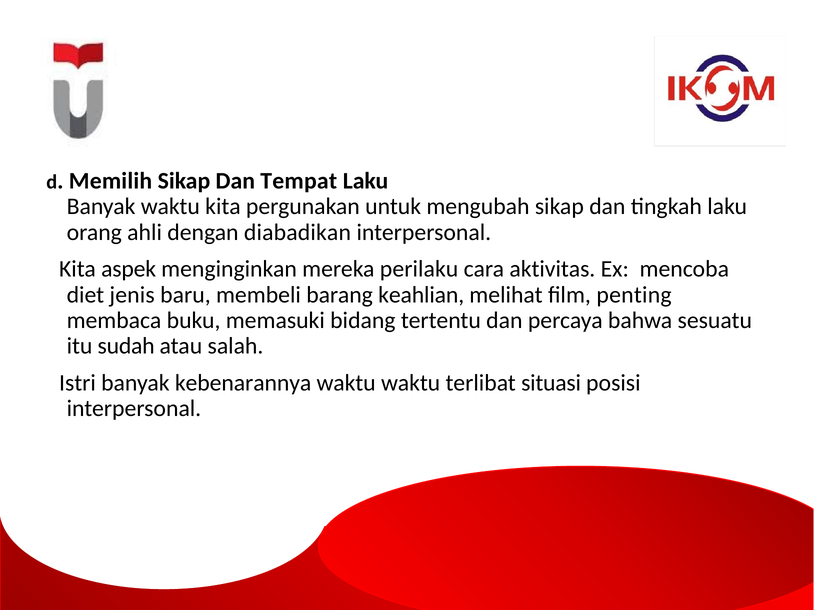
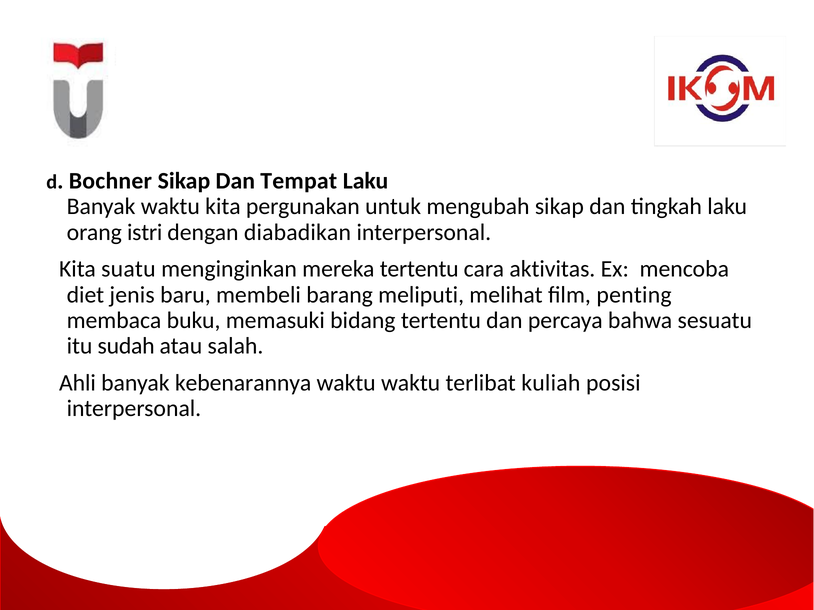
Memilih: Memilih -> Bochner (110, 181)
ahli: ahli -> istri (145, 232)
aspek: aspek -> suatu (128, 269)
mereka perilaku: perilaku -> tertentu (419, 269)
keahlian: keahlian -> meliputi (421, 295)
Istri: Istri -> Ahli (78, 383)
situasi: situasi -> kuliah (551, 383)
